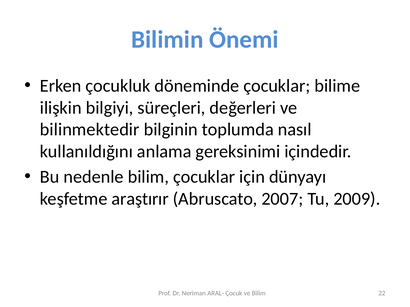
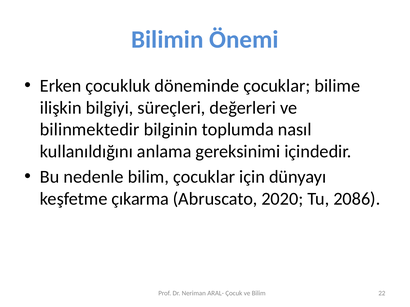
araştırır: araştırır -> çıkarma (140, 199)
2007: 2007 -> 2020 (282, 199)
2009: 2009 -> 2086 (357, 199)
